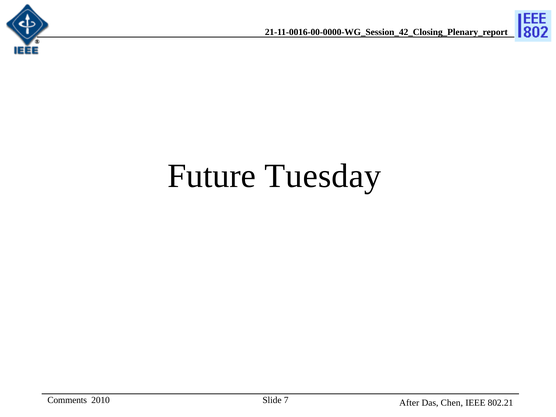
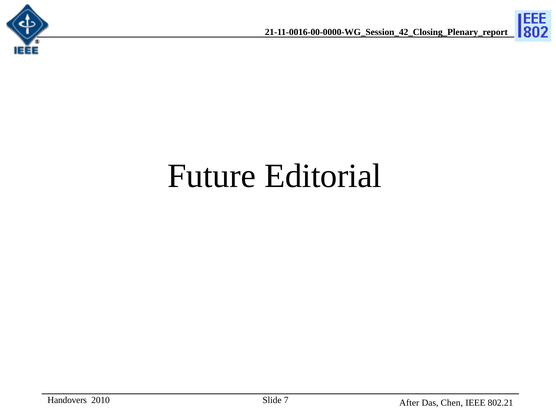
Tuesday: Tuesday -> Editorial (323, 176)
Comments: Comments -> Handovers (67, 400)
